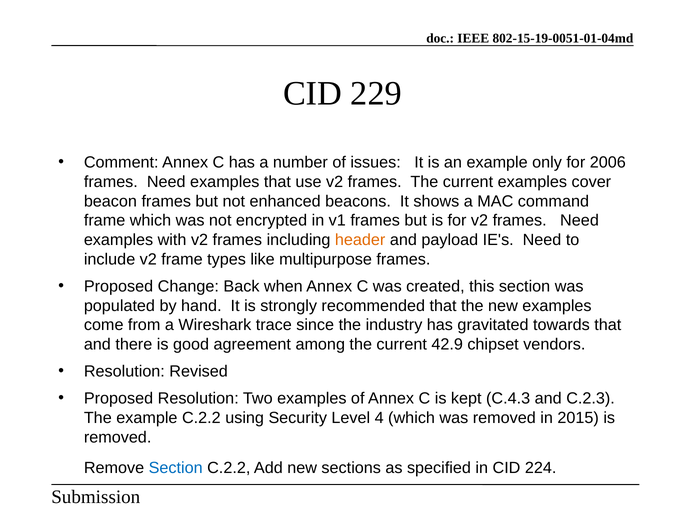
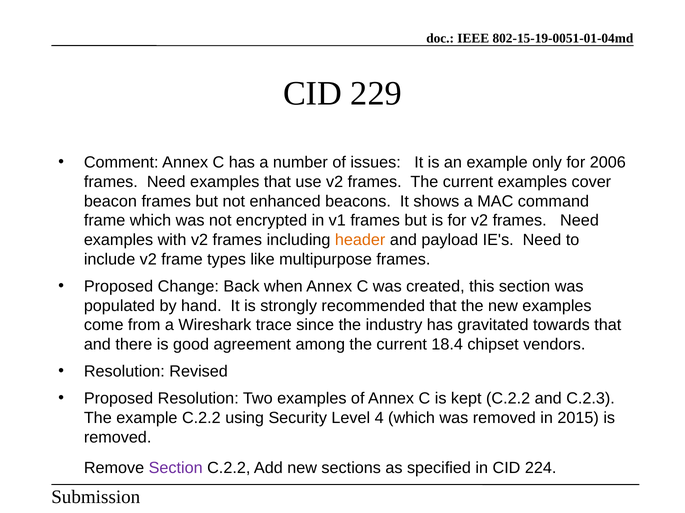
42.9: 42.9 -> 18.4 (447, 345)
kept C.4.3: C.4.3 -> C.2.2 (508, 399)
Section colour: blue -> purple (176, 469)
